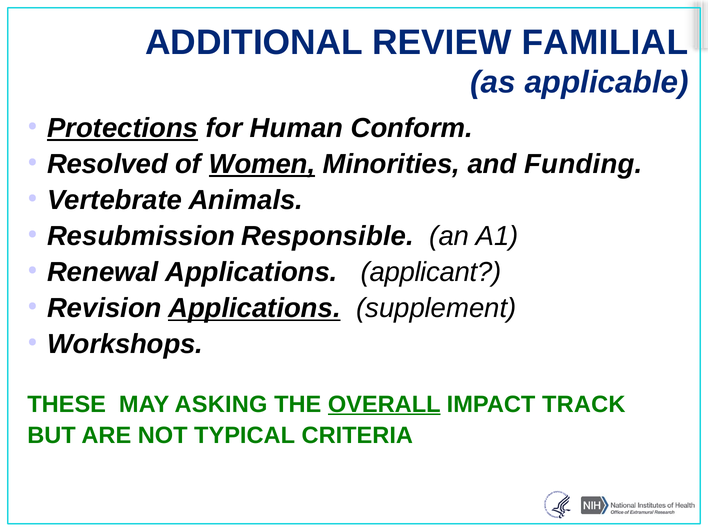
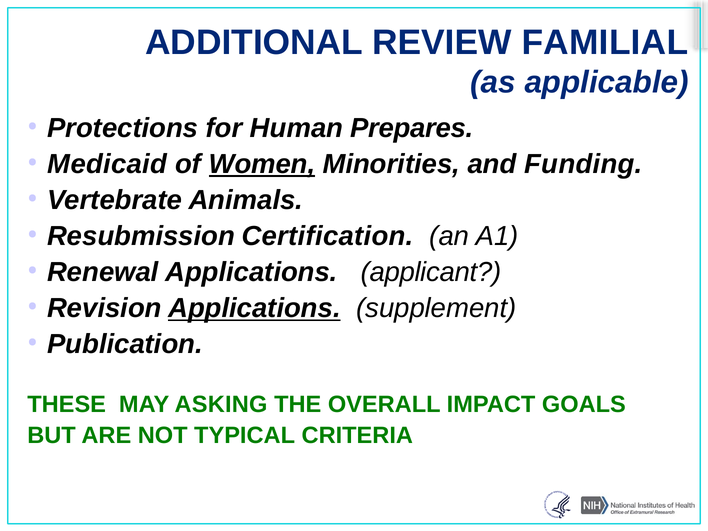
Protections underline: present -> none (123, 128)
Conform: Conform -> Prepares (412, 128)
Resolved: Resolved -> Medicaid (107, 164)
Responsible: Responsible -> Certification (328, 236)
Workshops: Workshops -> Publication (125, 344)
OVERALL underline: present -> none (384, 404)
TRACK: TRACK -> GOALS (584, 404)
